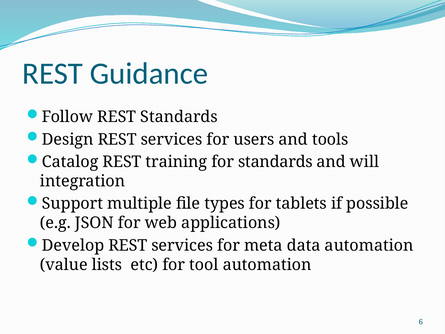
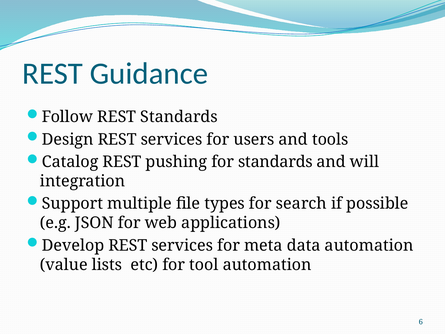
training: training -> pushing (176, 162)
tablets: tablets -> search (301, 203)
